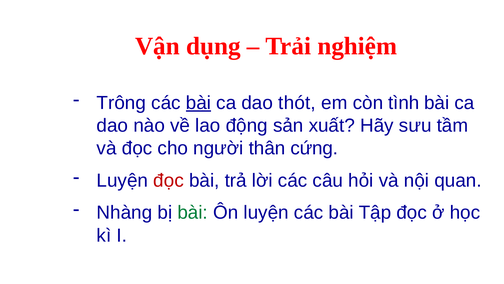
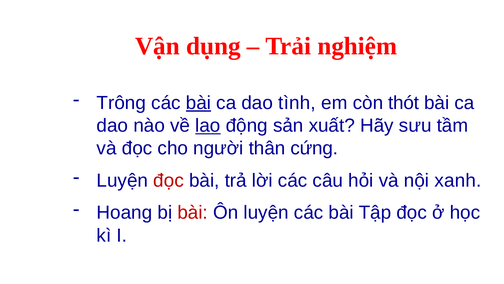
thót: thót -> tình (297, 103)
tình: tình -> thót (404, 103)
lao underline: none -> present (208, 125)
quan: quan -> xanh (458, 180)
Nhàng: Nhàng -> Hoang (124, 212)
bài colour: green -> red (193, 212)
